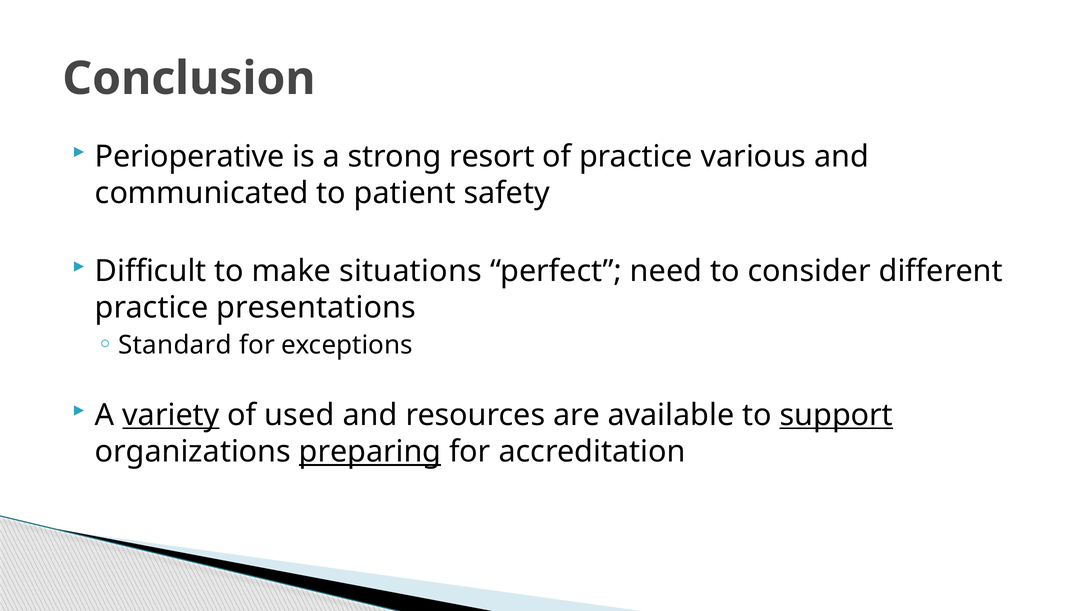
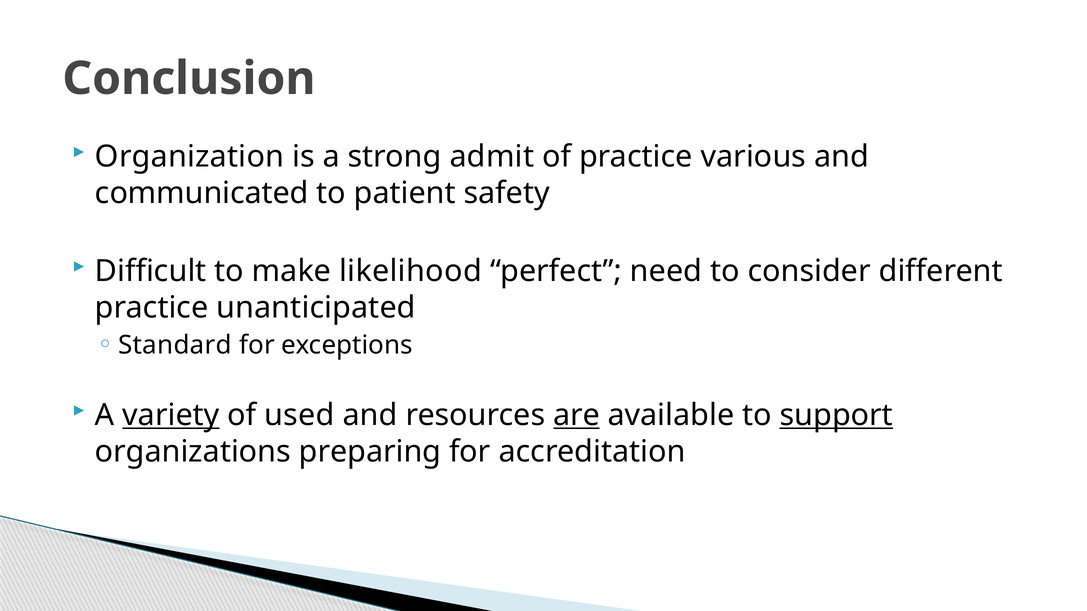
Perioperative: Perioperative -> Organization (190, 157)
resort: resort -> admit (492, 157)
situations: situations -> likelihood (411, 271)
presentations: presentations -> unanticipated (316, 308)
are underline: none -> present (577, 415)
preparing underline: present -> none (370, 452)
